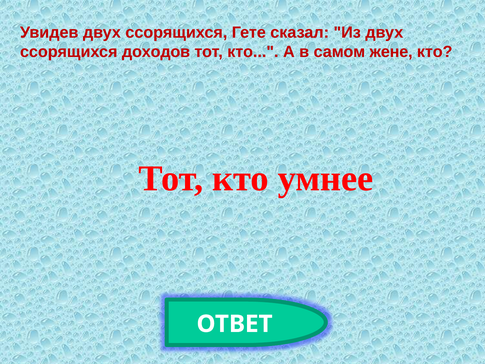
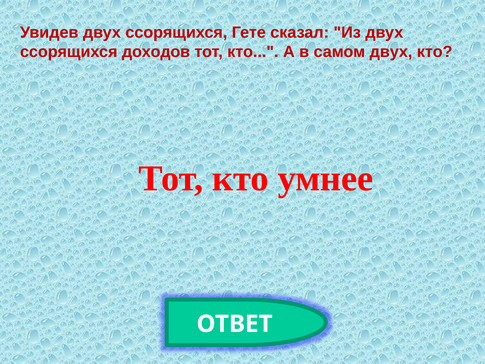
самом жене: жене -> двух (391, 52)
